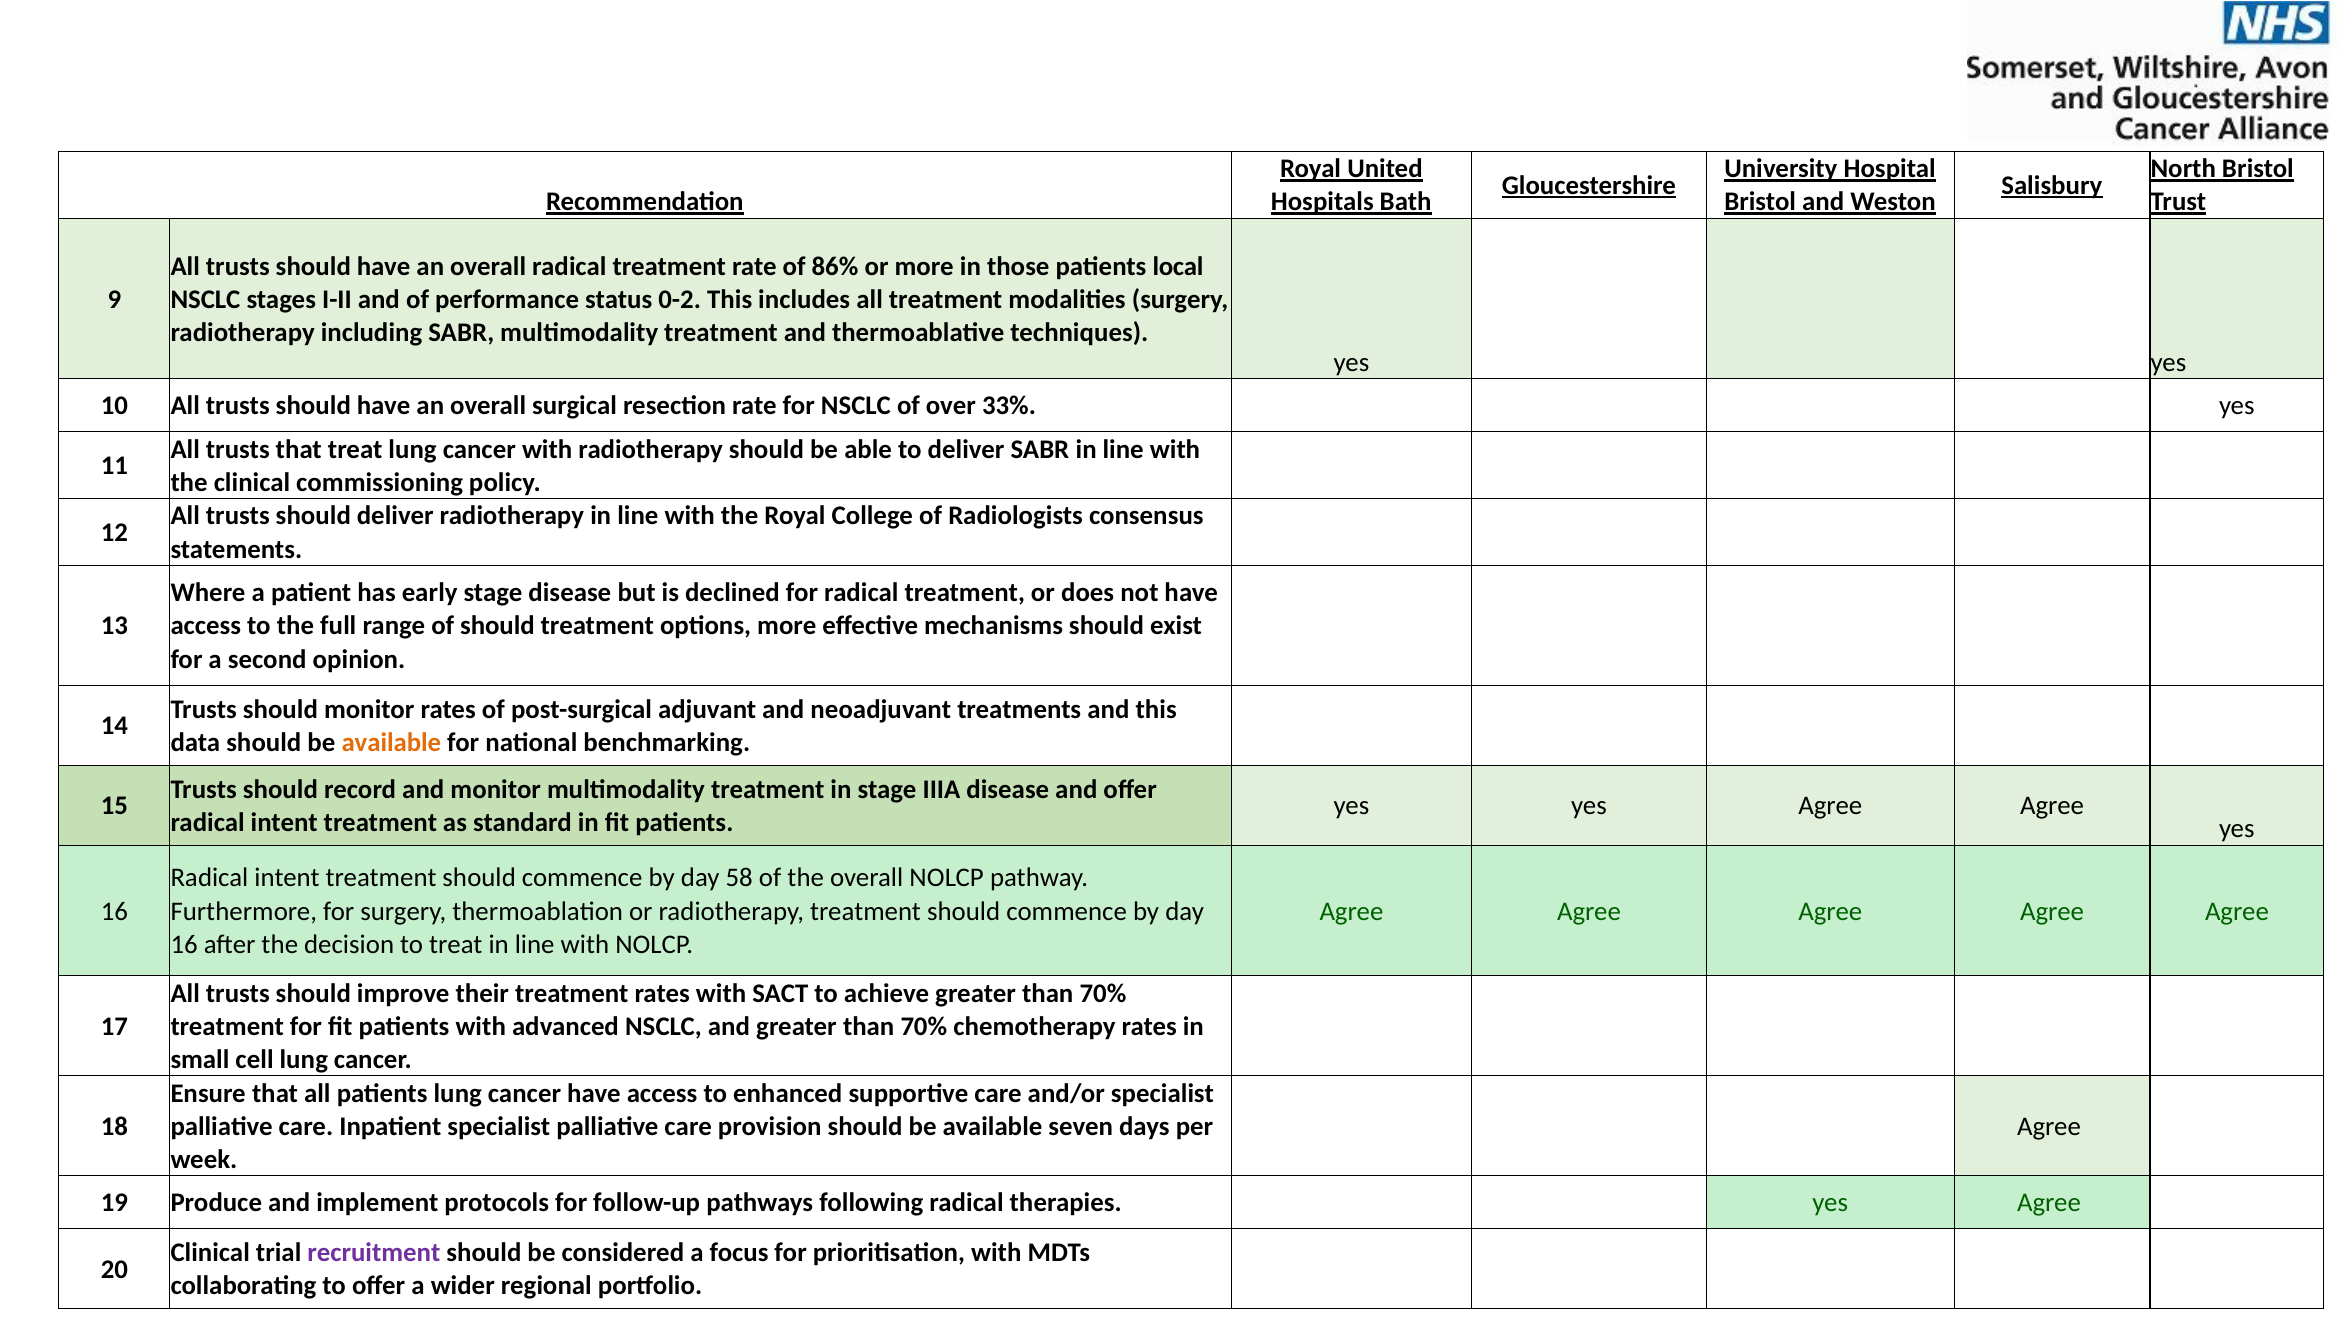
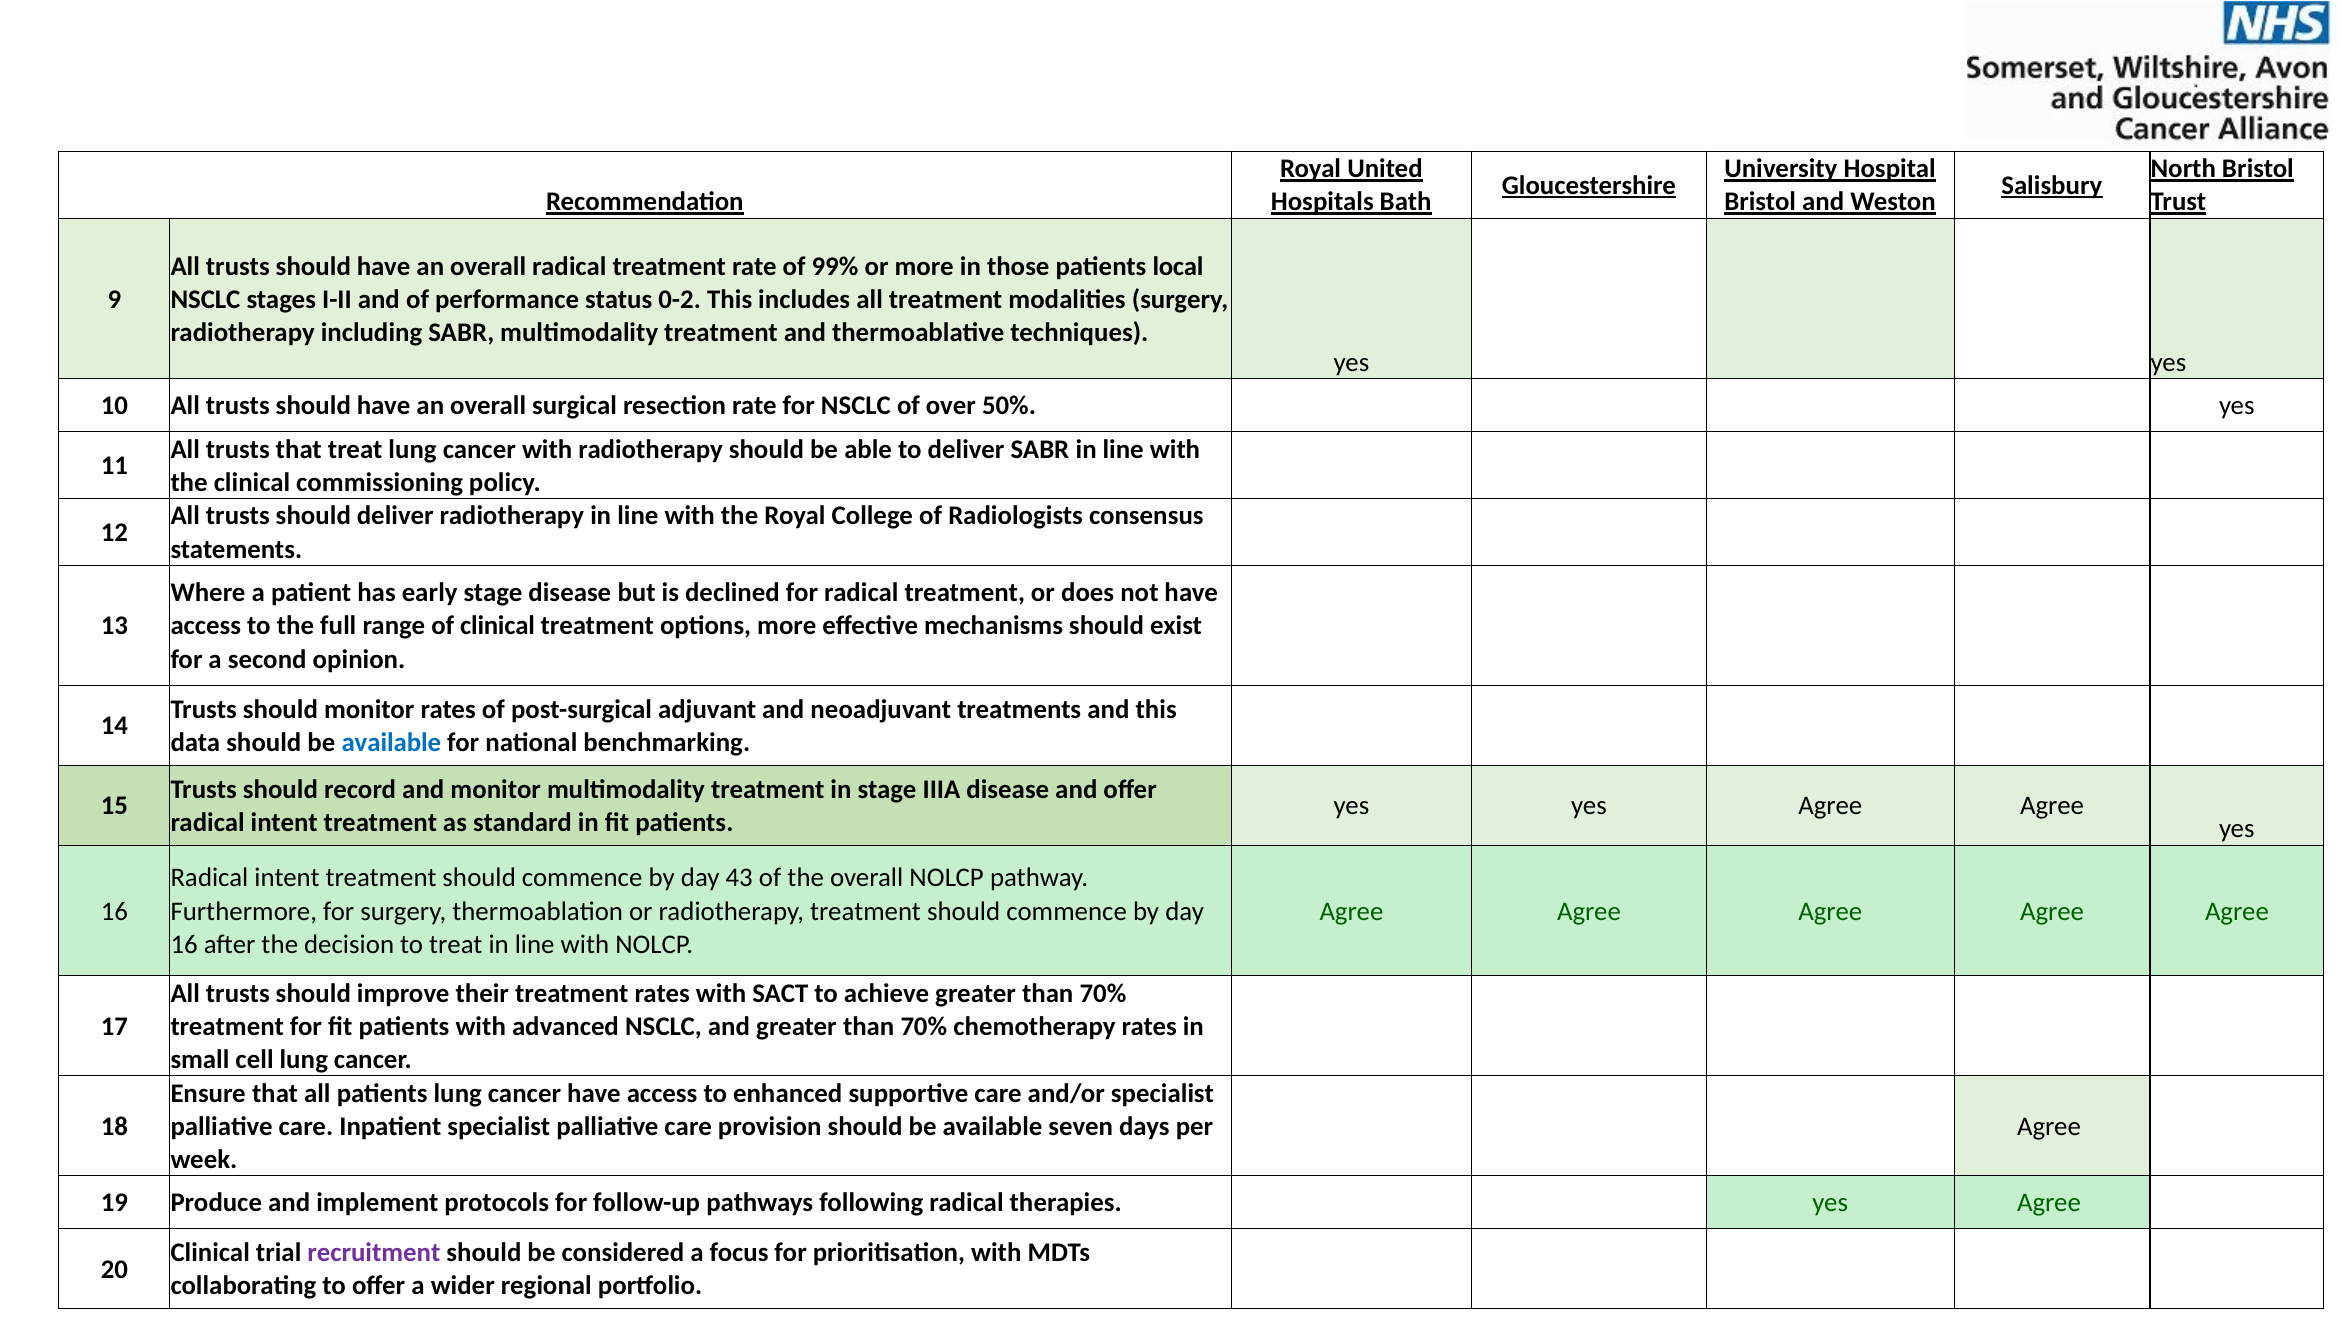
86%: 86% -> 99% (835, 266)
33%: 33% -> 50% (1009, 406)
of should: should -> clinical (498, 626)
available colour: orange -> blue (391, 743)
58: 58 -> 43 (739, 878)
